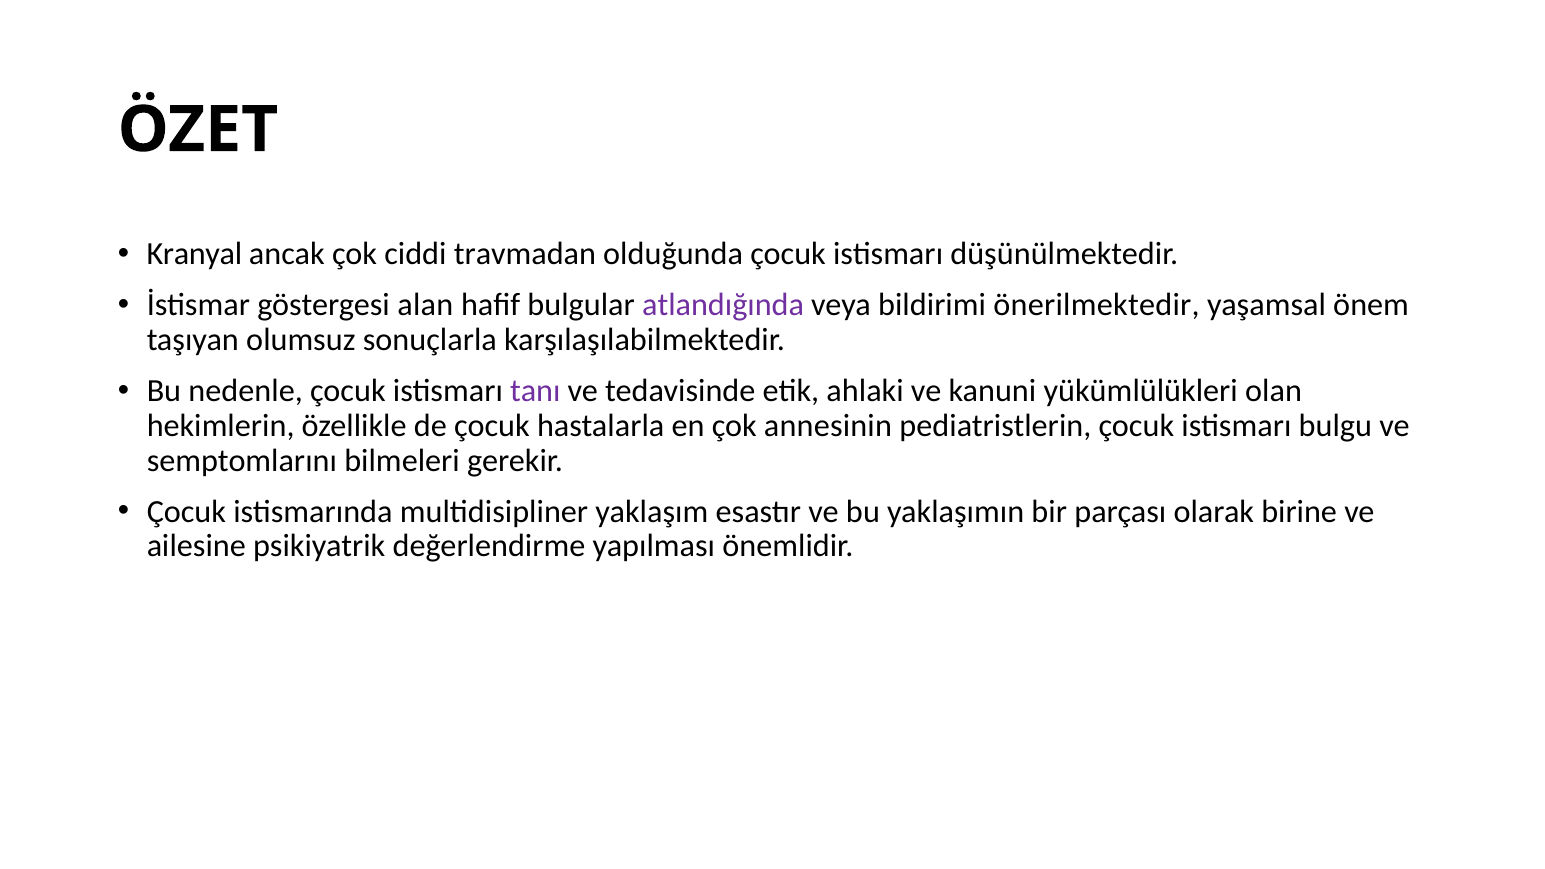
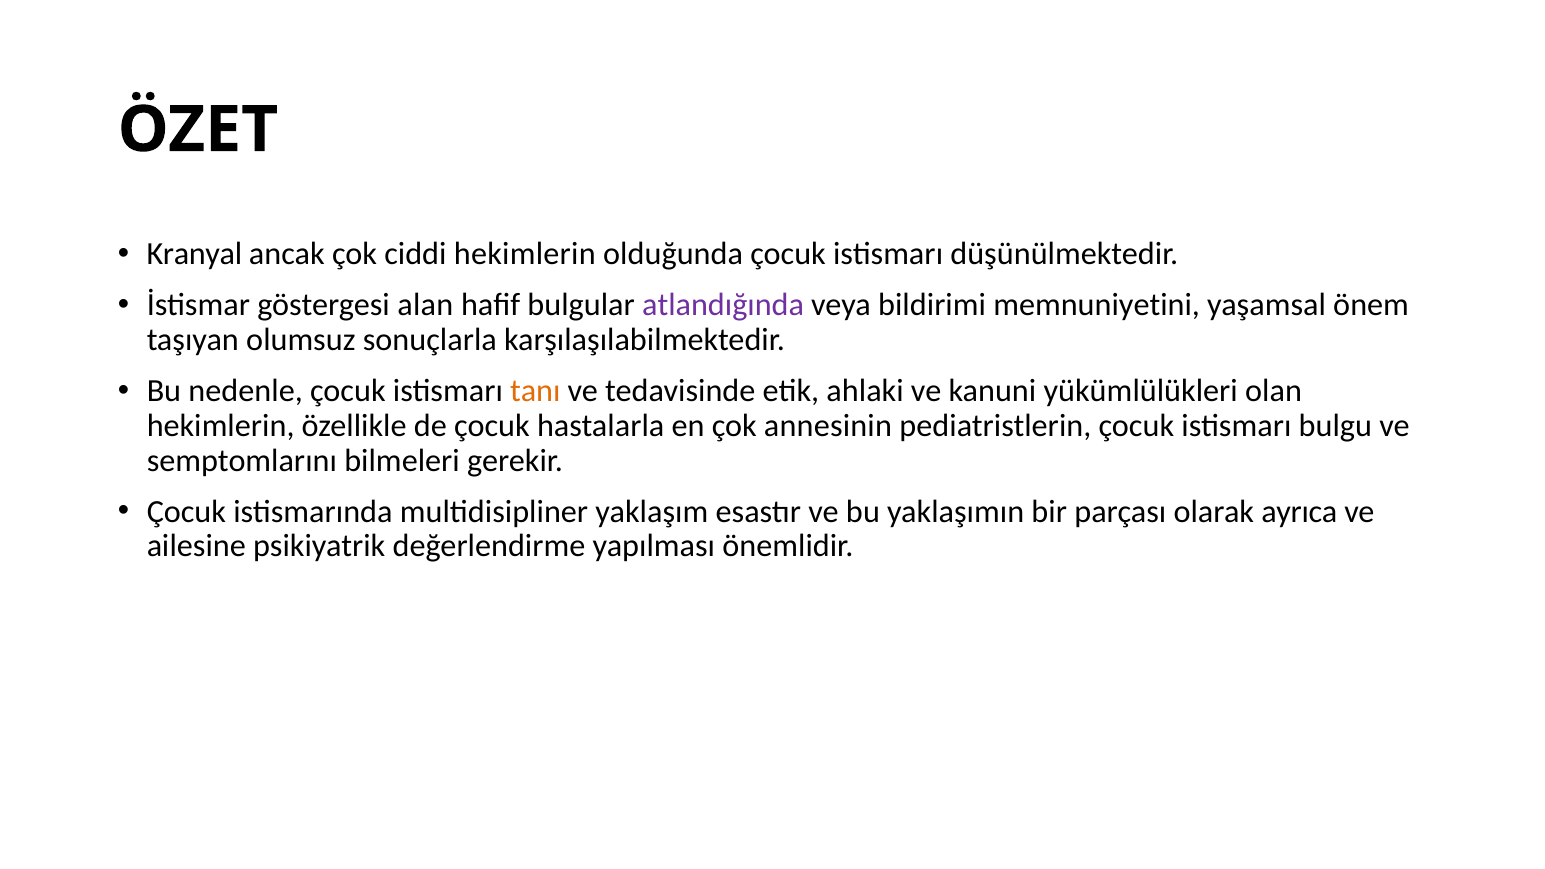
ciddi travmadan: travmadan -> hekimlerin (525, 254)
önerilmektedir: önerilmektedir -> memnuniyetini (1097, 305)
tanı colour: purple -> orange (535, 391)
birine: birine -> ayrıca (1299, 512)
